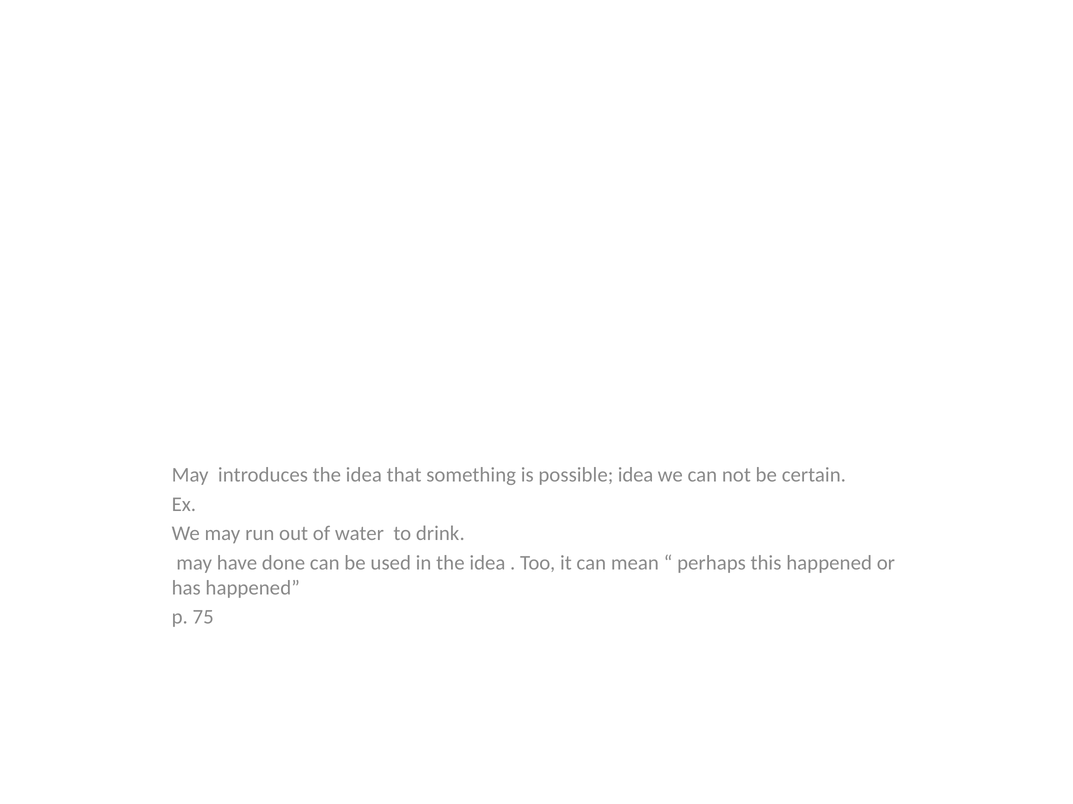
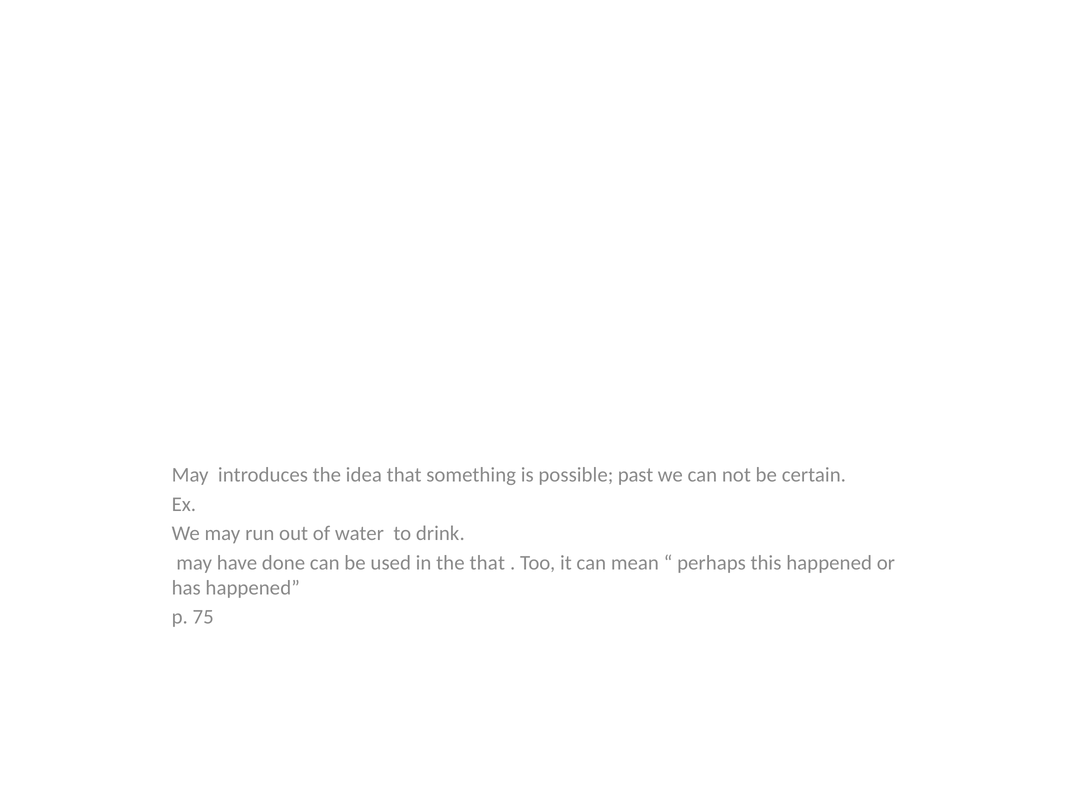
possible idea: idea -> past (636, 475)
in the idea: idea -> that (487, 563)
